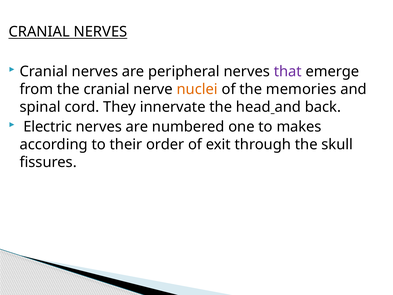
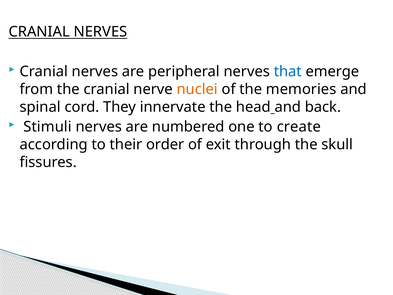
that colour: purple -> blue (288, 71)
Electric: Electric -> Stimuli (48, 127)
makes: makes -> create (299, 127)
